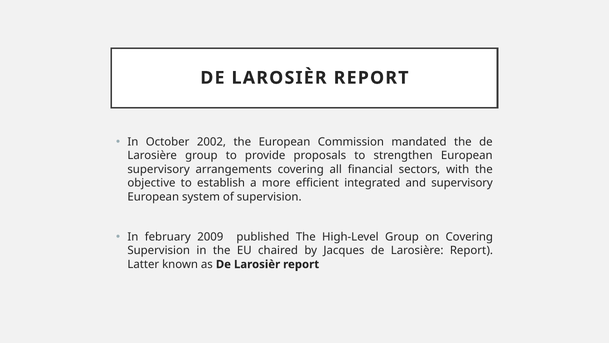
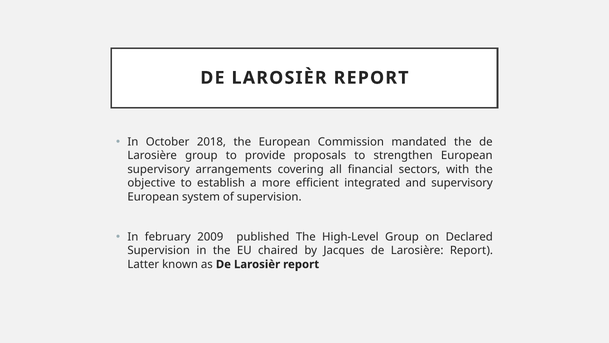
2002: 2002 -> 2018 (211, 142)
on Covering: Covering -> Declared (469, 237)
